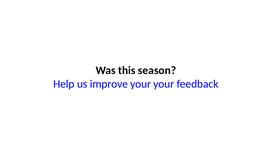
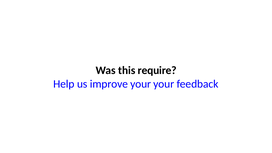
season: season -> require (157, 70)
